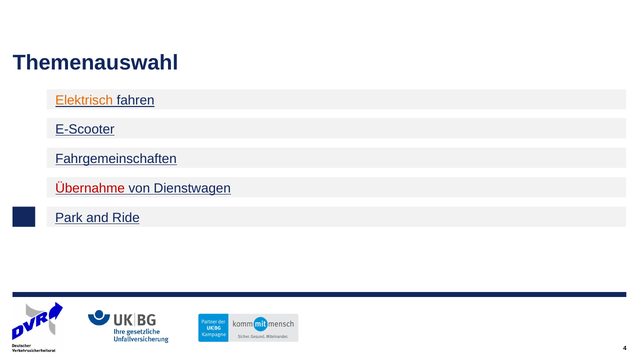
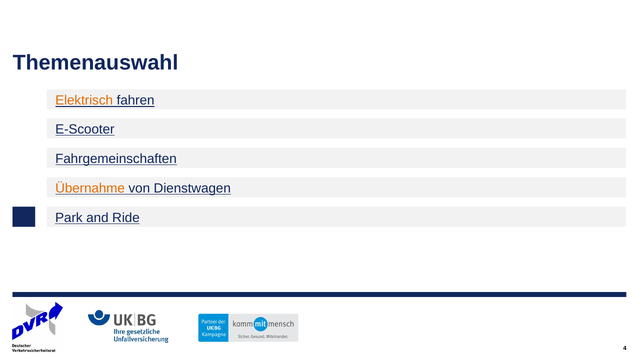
Übernahme colour: red -> orange (90, 189)
